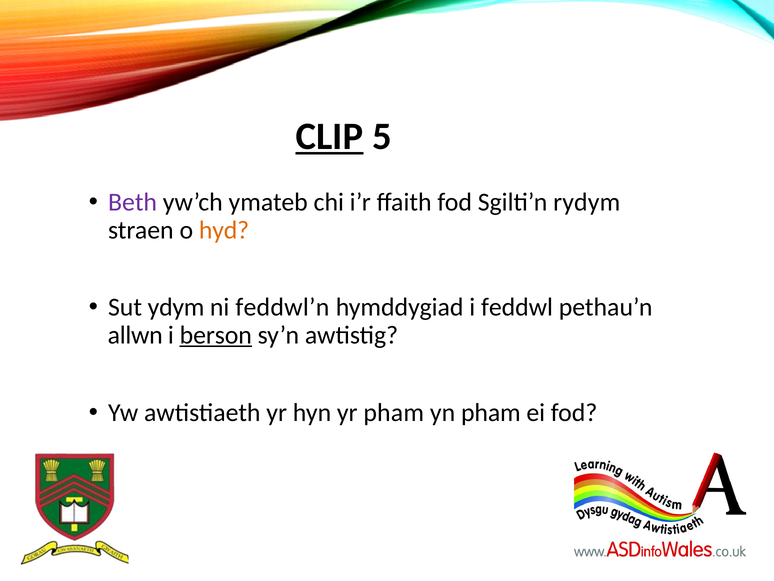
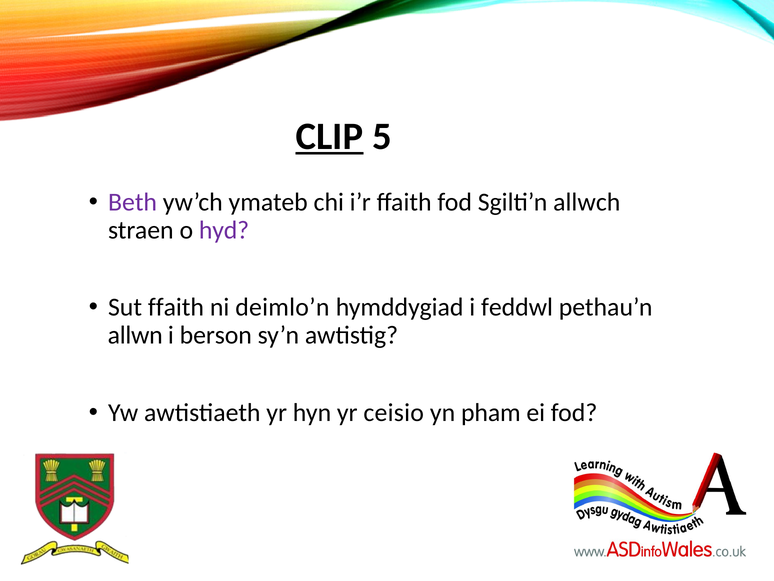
rydym: rydym -> allwch (587, 202)
hyd colour: orange -> purple (224, 230)
Sut ydym: ydym -> ffaith (176, 307)
feddwl’n: feddwl’n -> deimlo’n (282, 307)
berson underline: present -> none (216, 335)
yr pham: pham -> ceisio (394, 412)
